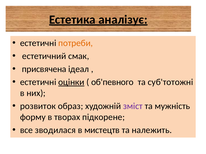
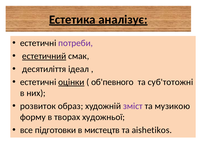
потреби colour: orange -> purple (76, 43)
естетичний underline: none -> present (44, 56)
присвячена: присвячена -> десятиліття (44, 69)
мужність: мужність -> музикою (172, 106)
підкорене: підкорене -> художньої (104, 117)
зводилася: зводилася -> підготовки (55, 130)
належить: належить -> aishetikos (152, 130)
